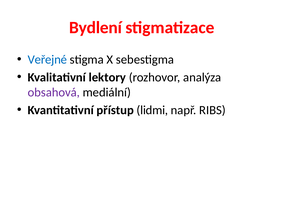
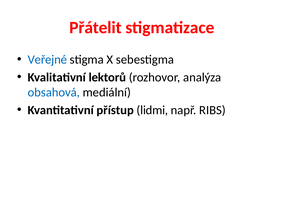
Bydlení: Bydlení -> Přátelit (95, 27)
lektory: lektory -> lektorů (107, 77)
obsahová colour: purple -> blue (54, 92)
